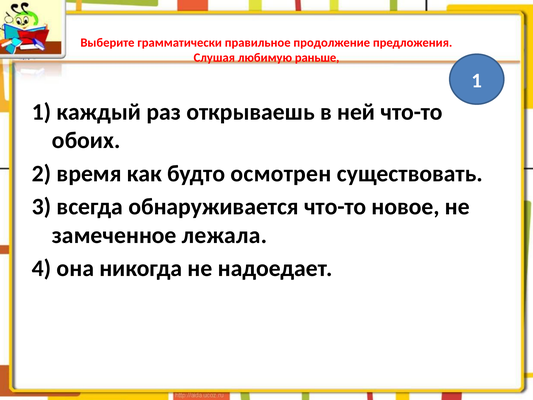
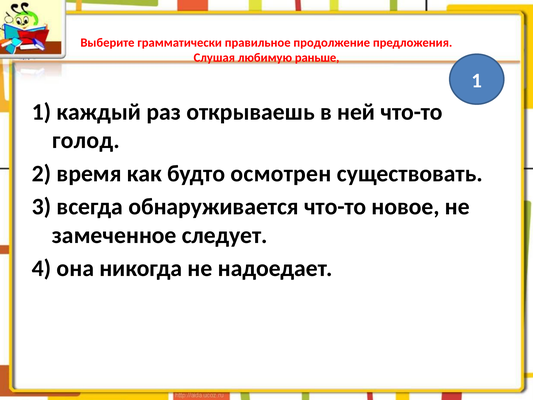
обоих: обоих -> голод (86, 140)
лежала: лежала -> следует (225, 235)
